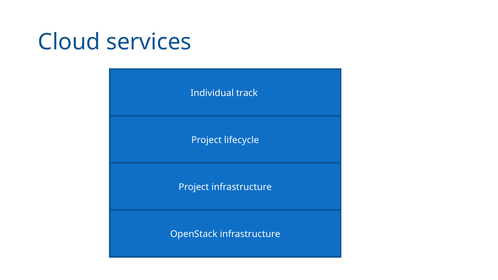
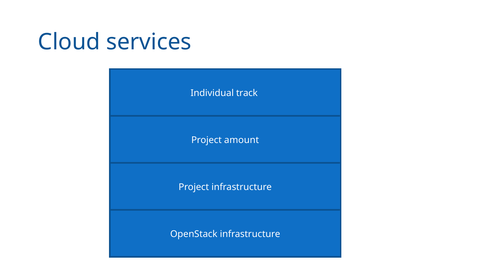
lifecycle: lifecycle -> amount (242, 140)
